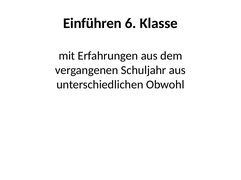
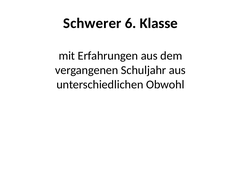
Einführen: Einführen -> Schwerer (92, 23)
